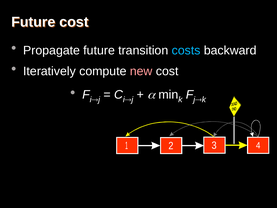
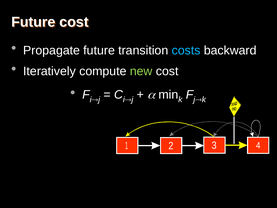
new colour: pink -> light green (141, 71)
